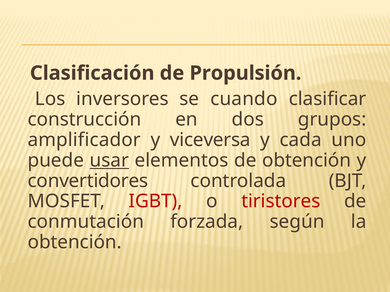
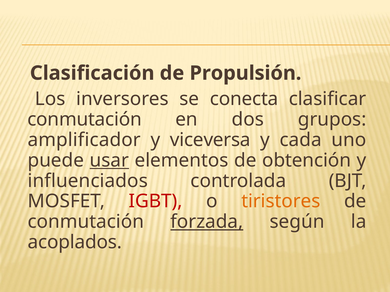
cuando: cuando -> conecta (244, 99)
construcción: construcción -> conmutación (85, 120)
convertidores: convertidores -> influenciados (88, 181)
tiristores colour: red -> orange (281, 202)
forzada underline: none -> present (207, 222)
obtención: obtención -> acoplados (75, 243)
